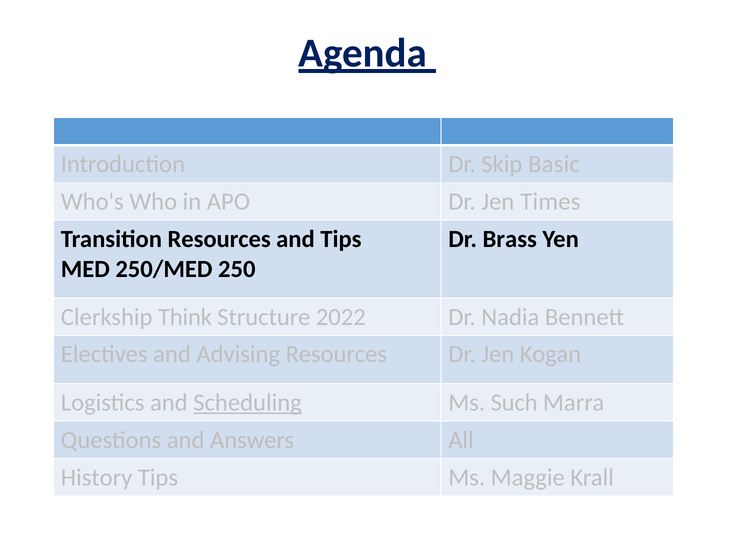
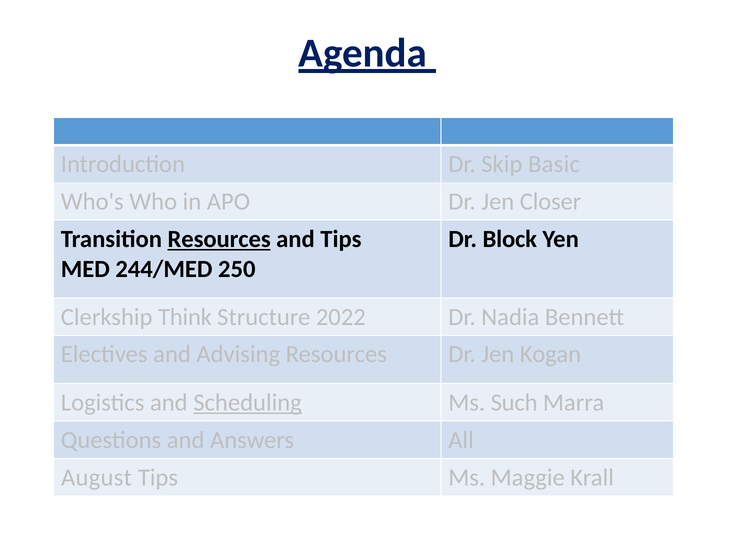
Times: Times -> Closer (551, 202)
Resources underline: none -> present (219, 239)
Brass: Brass -> Block (510, 239)
250/MED: 250/MED -> 244/MED (164, 269)
History: History -> August (96, 478)
